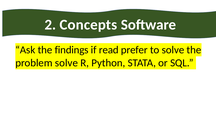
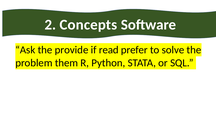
findings: findings -> provide (72, 50)
problem solve: solve -> them (66, 63)
